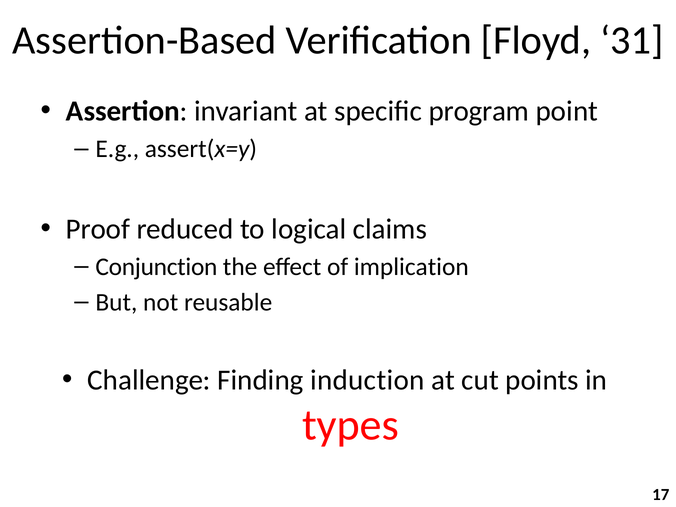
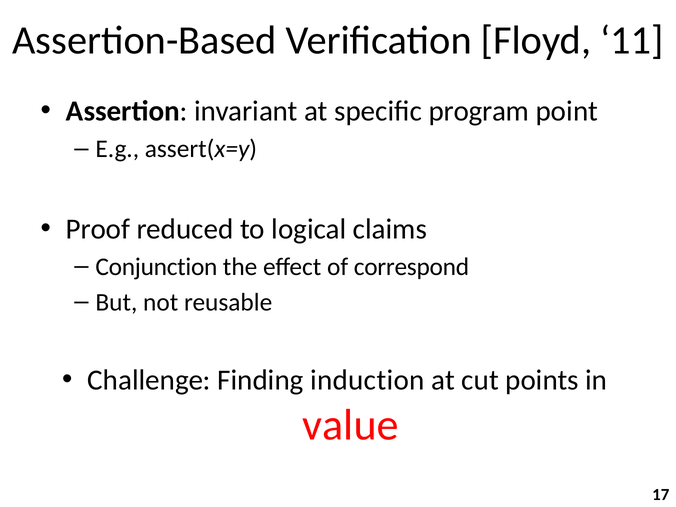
31: 31 -> 11 (632, 40)
implication: implication -> correspond (411, 267)
types: types -> value (351, 425)
